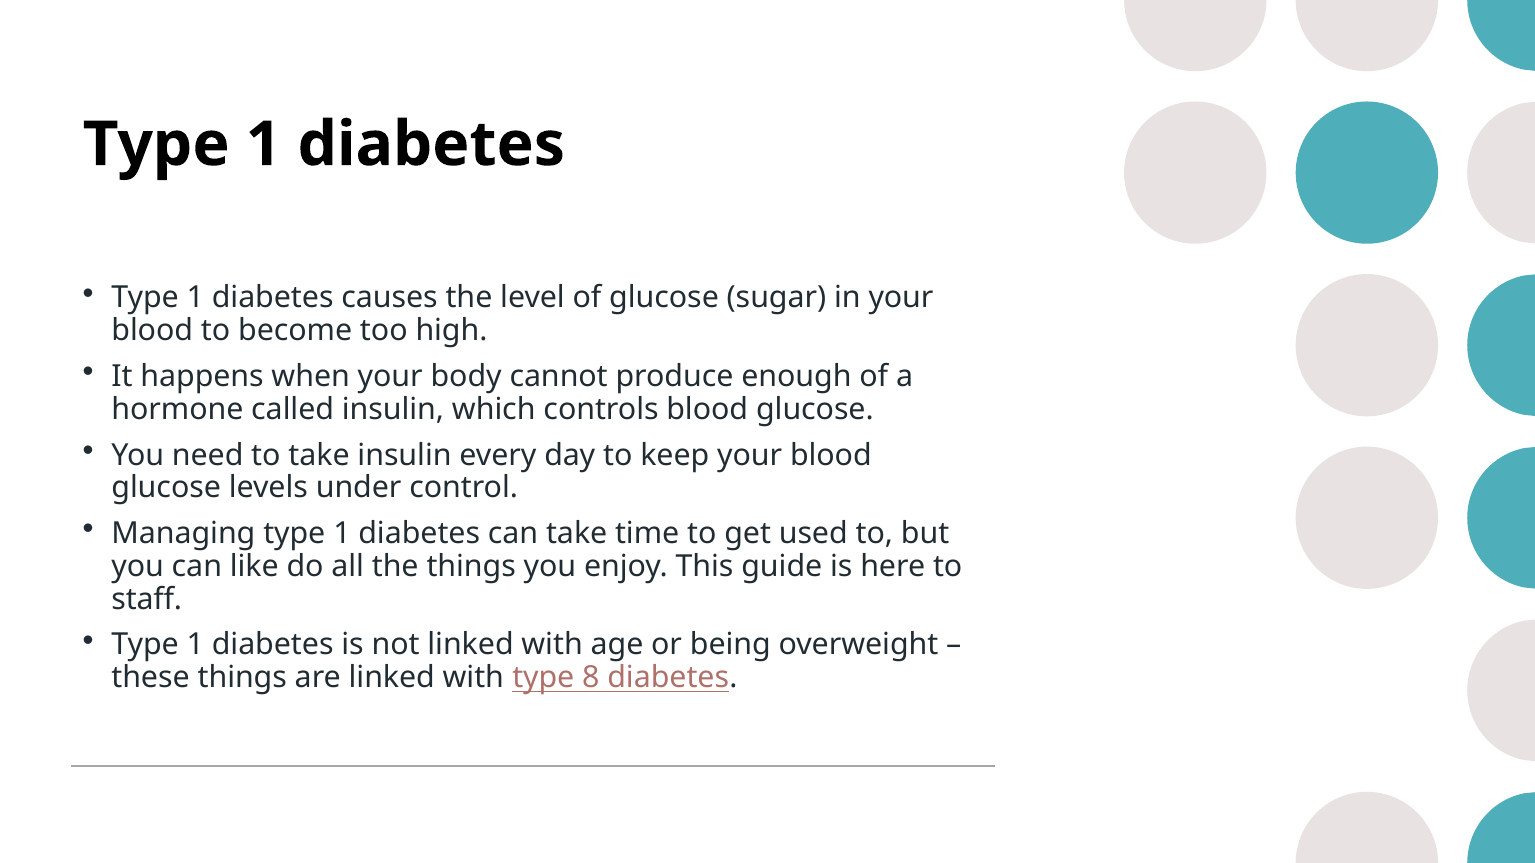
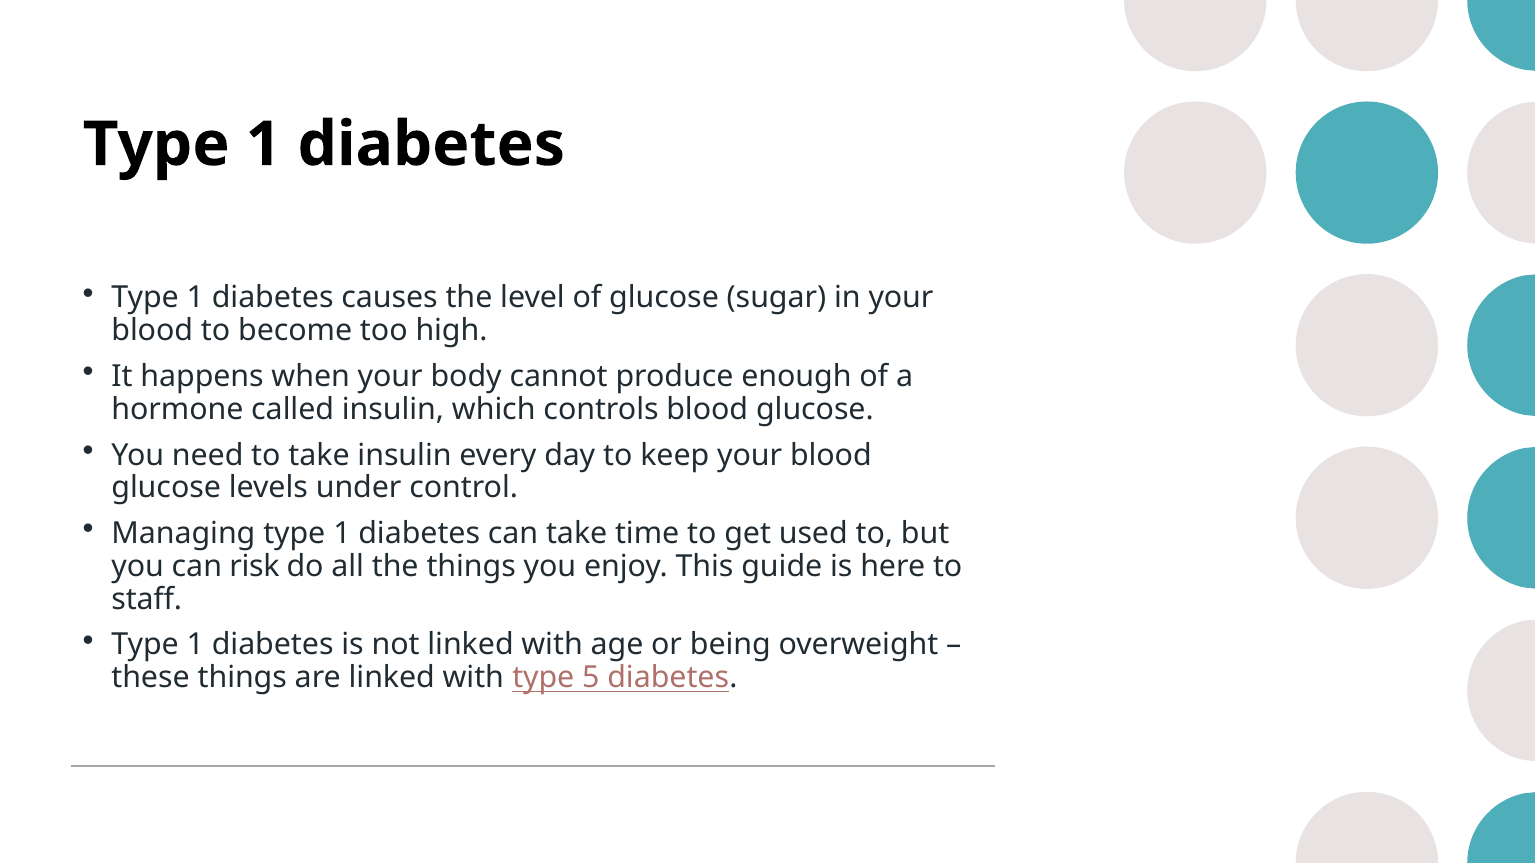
like: like -> risk (254, 567)
8: 8 -> 5 (591, 678)
